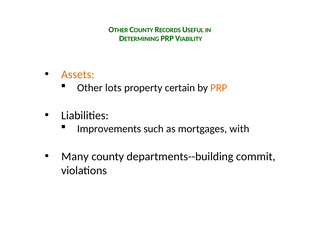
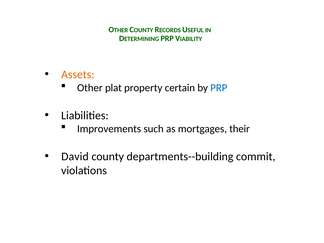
lots: lots -> plat (113, 88)
PRP colour: orange -> blue (219, 88)
with: with -> their (240, 129)
Many: Many -> David (75, 157)
